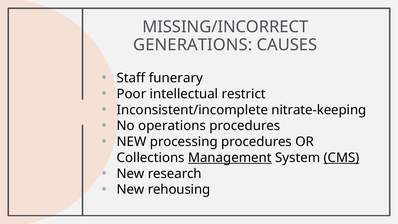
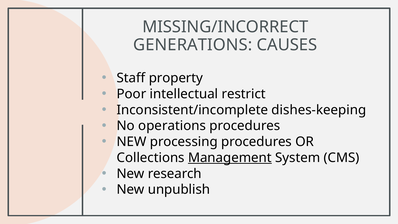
funerary: funerary -> property (176, 78)
nitrate-keeping: nitrate-keeping -> dishes-keeping (319, 110)
CMS underline: present -> none (342, 158)
rehousing: rehousing -> unpublish (179, 189)
